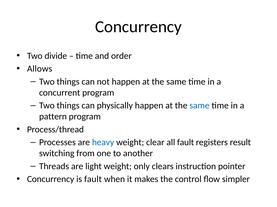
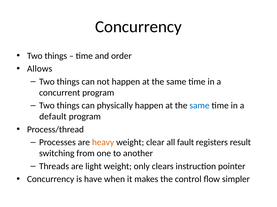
divide: divide -> things (56, 56)
pattern: pattern -> default (53, 117)
heavy colour: blue -> orange (103, 143)
is fault: fault -> have (93, 180)
